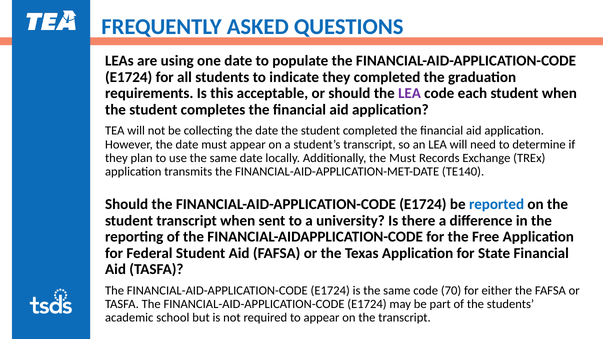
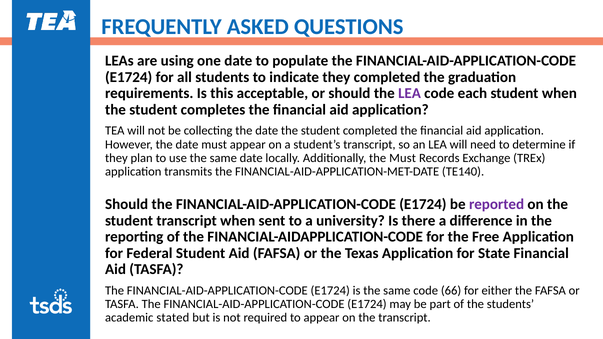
reported colour: blue -> purple (497, 204)
70: 70 -> 66 (451, 291)
school: school -> stated (173, 318)
